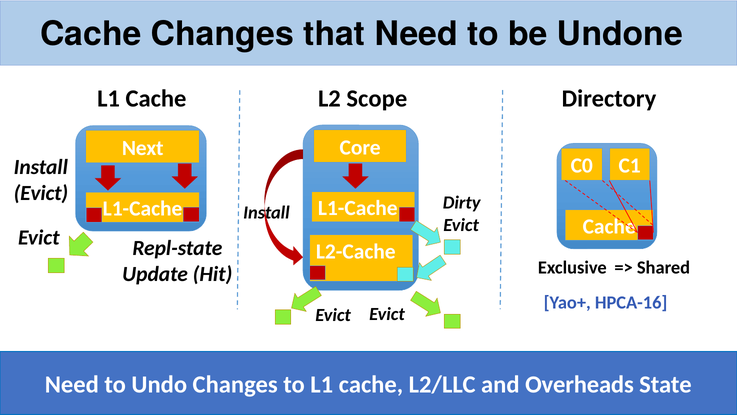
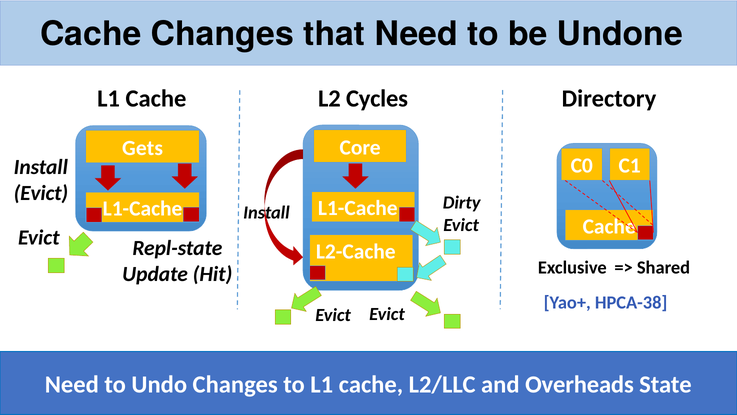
Scope: Scope -> Cycles (377, 99)
Next: Next -> Gets (143, 148)
HPCA-16: HPCA-16 -> HPCA-38 (631, 302)
